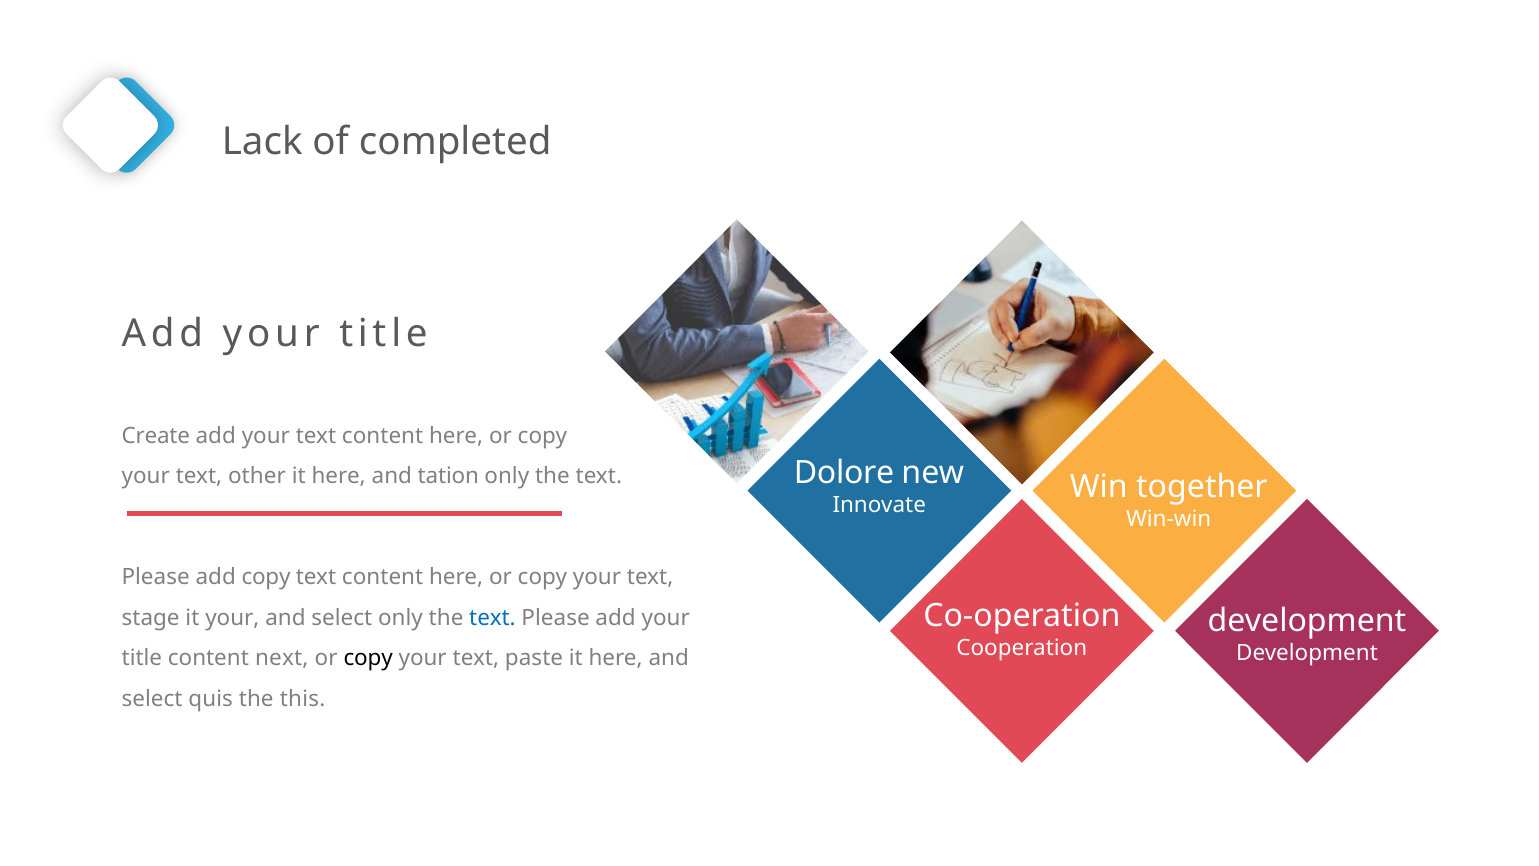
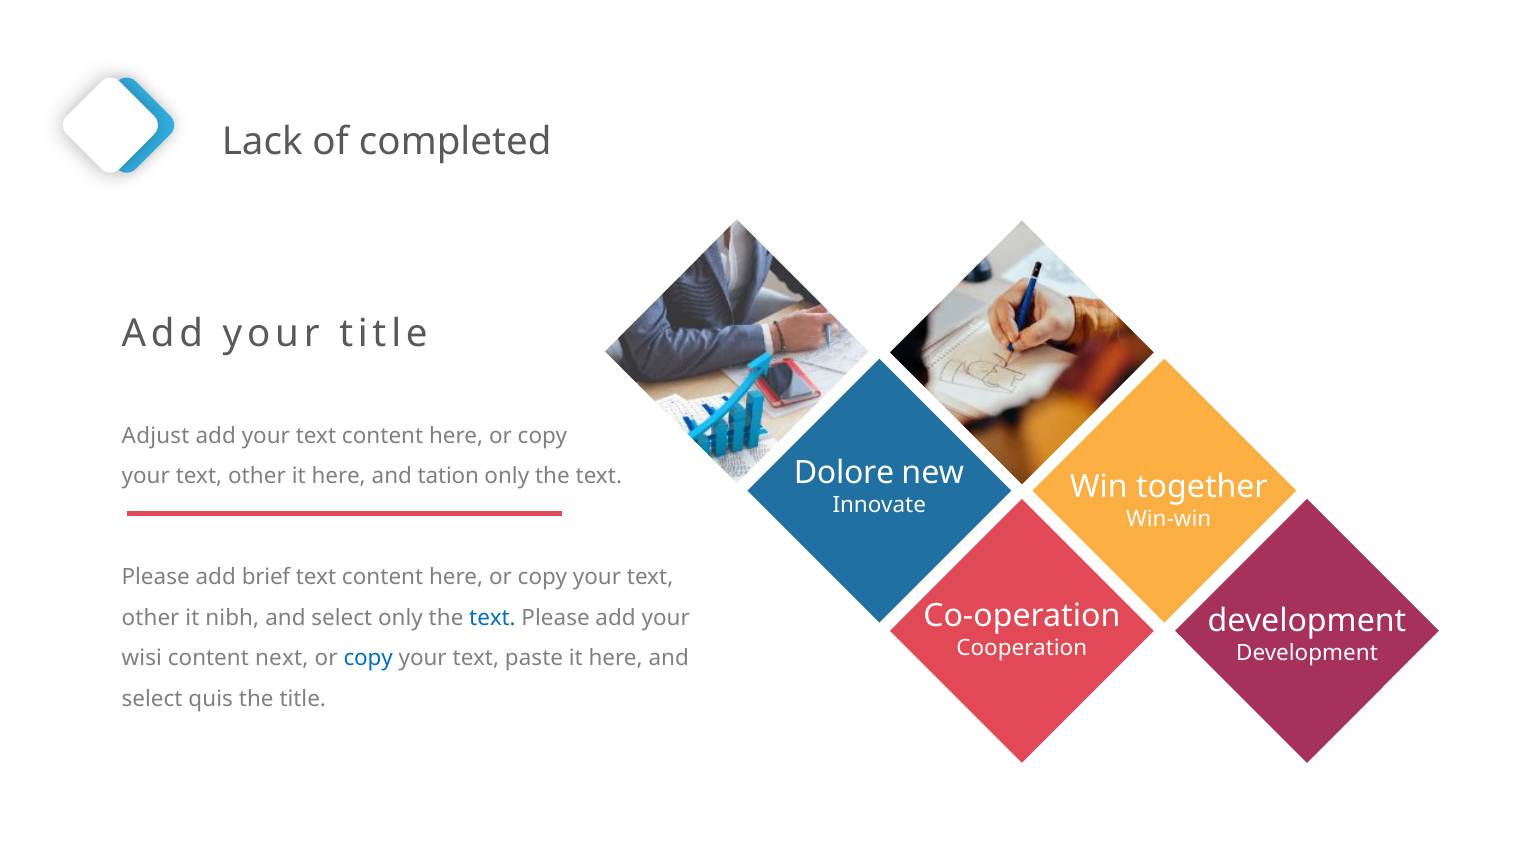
Create: Create -> Adjust (156, 435)
add copy: copy -> brief (266, 577)
stage: stage -> other (151, 618)
it your: your -> nibh (232, 618)
title: title -> wisi (142, 658)
copy colour: black -> blue (368, 658)
the this: this -> title (303, 698)
